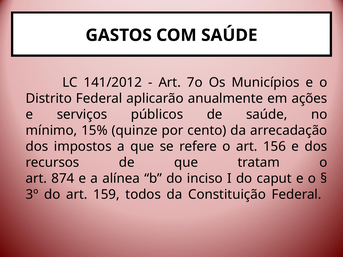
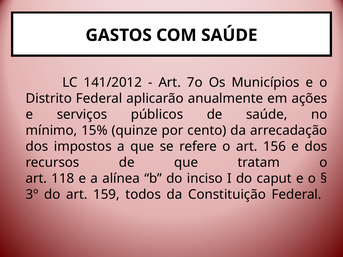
874: 874 -> 118 (63, 179)
